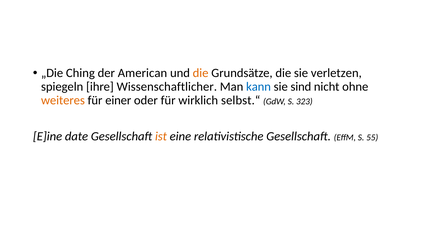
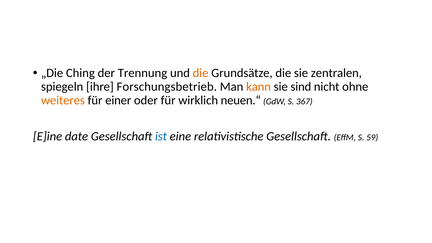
American: American -> Trennung (142, 73)
verletzen: verletzen -> zentralen (336, 73)
Wissenschaftlicher: Wissenschaftlicher -> Forschungsbetrieb (167, 87)
kann colour: blue -> orange (259, 87)
selbst.“: selbst.“ -> neuen.“ (241, 100)
323: 323 -> 367 (304, 101)
ist colour: orange -> blue (161, 136)
55: 55 -> 59 (372, 138)
